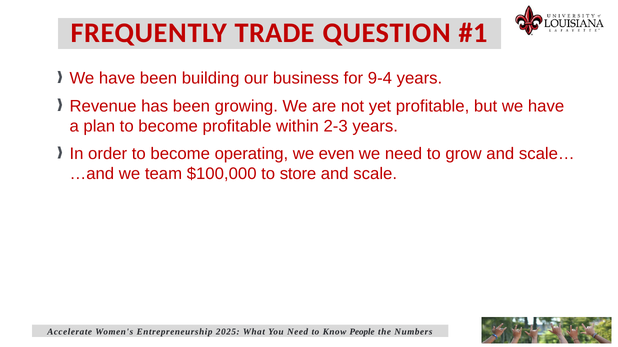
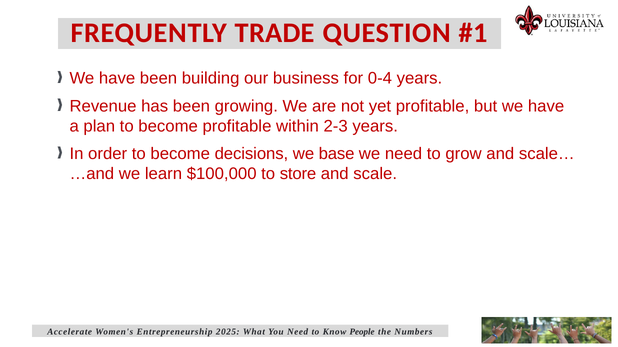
9-4: 9-4 -> 0-4 (380, 78)
operating: operating -> decisions (251, 154)
even: even -> base (337, 154)
team: team -> learn (163, 174)
